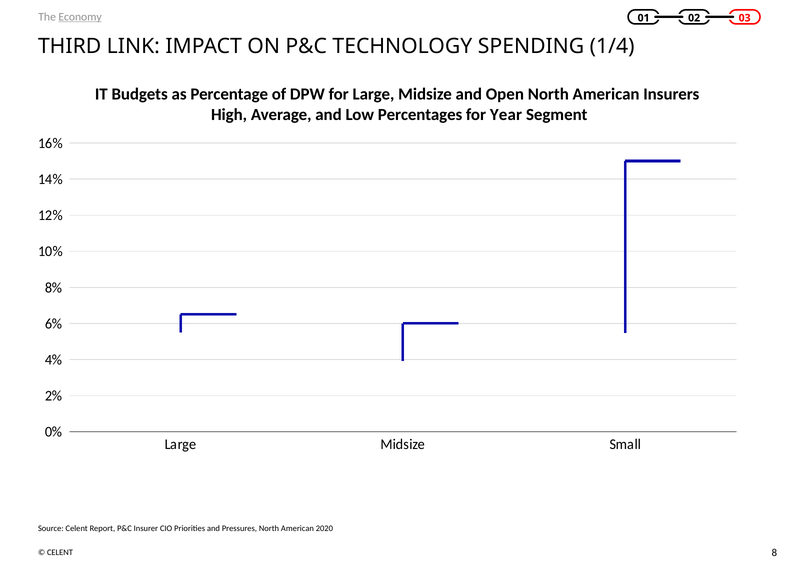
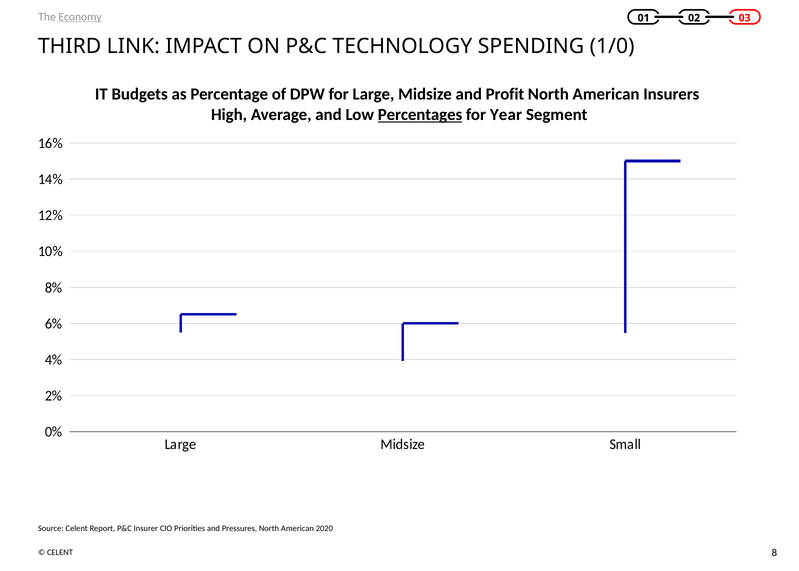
1/4: 1/4 -> 1/0 (612, 46)
Open: Open -> Profit (505, 94)
Percentages underline: none -> present (420, 115)
